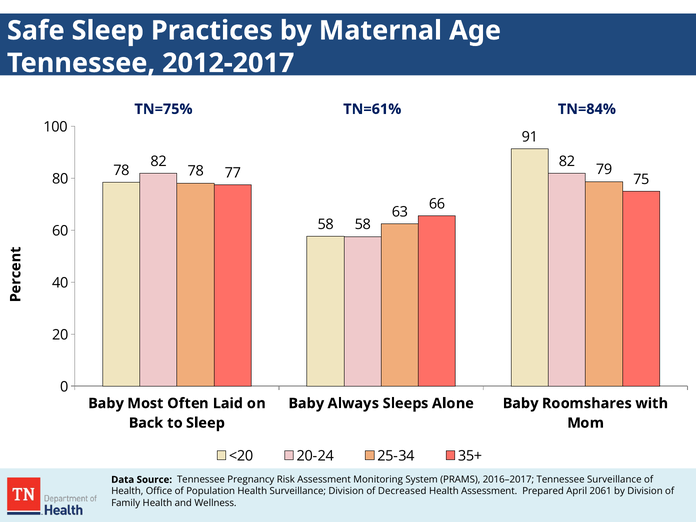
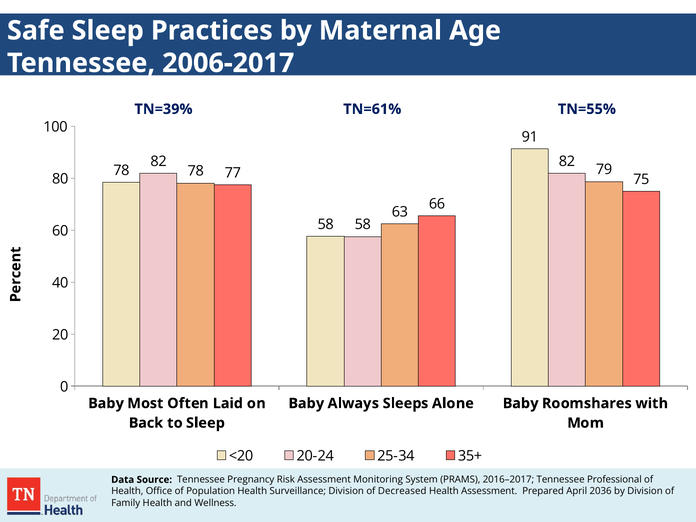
2012-2017: 2012-2017 -> 2006-2017 (228, 63)
TN=75%: TN=75% -> TN=39% (163, 109)
TN=84%: TN=84% -> TN=55% (587, 109)
Tennessee Surveillance: Surveillance -> Professional (614, 480)
2061: 2061 -> 2036 (601, 491)
